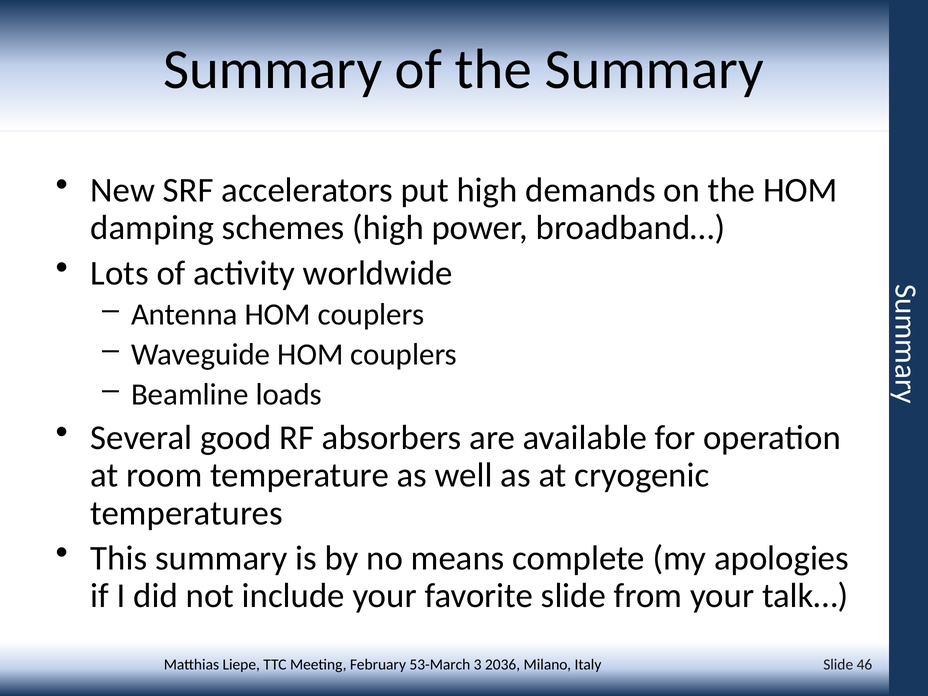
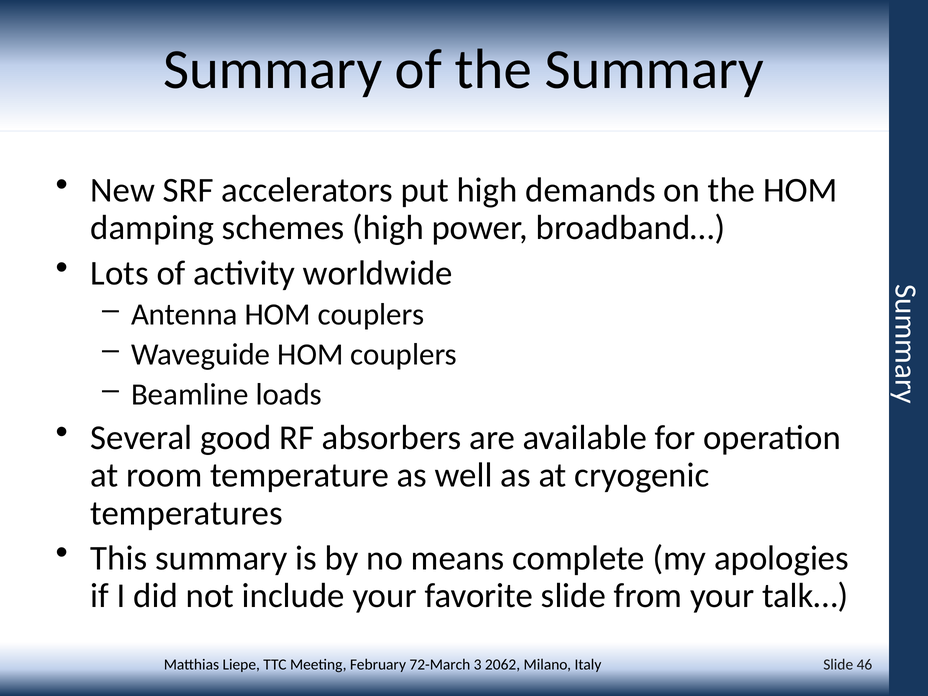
53-March: 53-March -> 72-March (440, 665)
2036: 2036 -> 2062 (503, 665)
